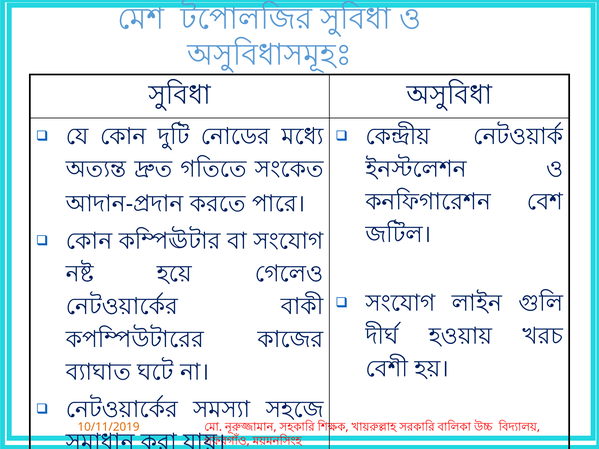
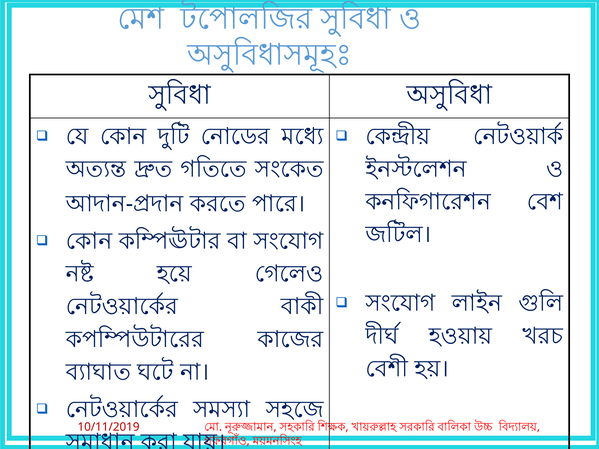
10/11/2019 colour: orange -> red (109, 427)
